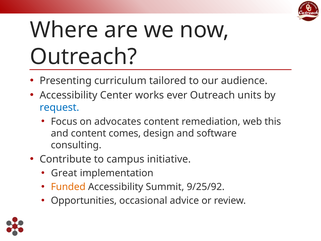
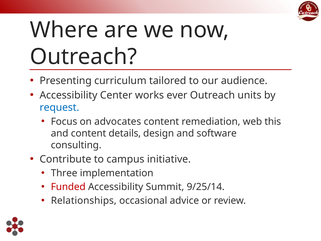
comes: comes -> details (125, 133)
Great: Great -> Three (64, 173)
Funded colour: orange -> red (68, 187)
9/25/92: 9/25/92 -> 9/25/14 (206, 187)
Opportunities: Opportunities -> Relationships (84, 201)
